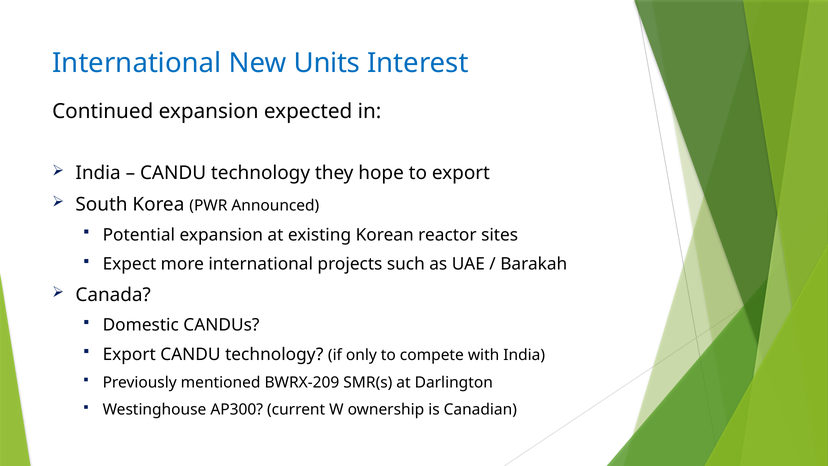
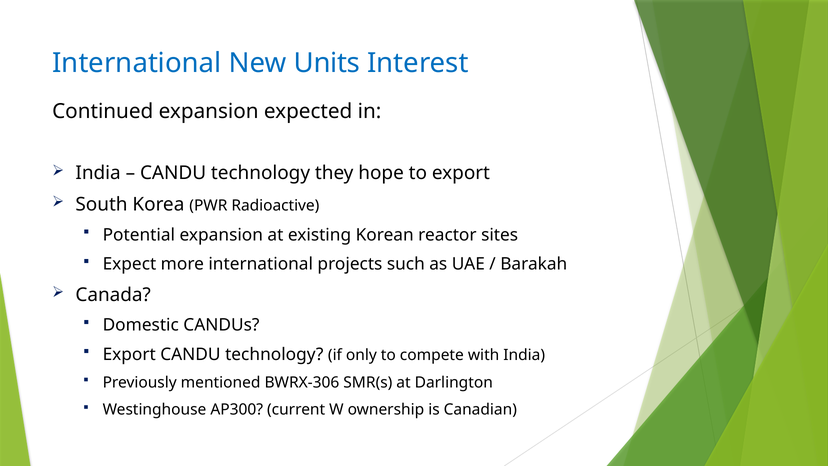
Announced: Announced -> Radioactive (275, 206)
BWRX-209: BWRX-209 -> BWRX-306 (302, 382)
